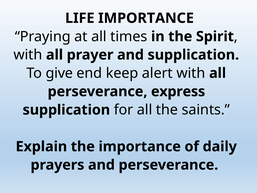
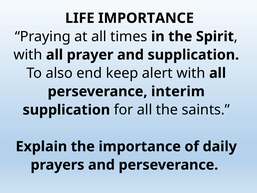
give: give -> also (59, 73)
express: express -> interim (178, 91)
